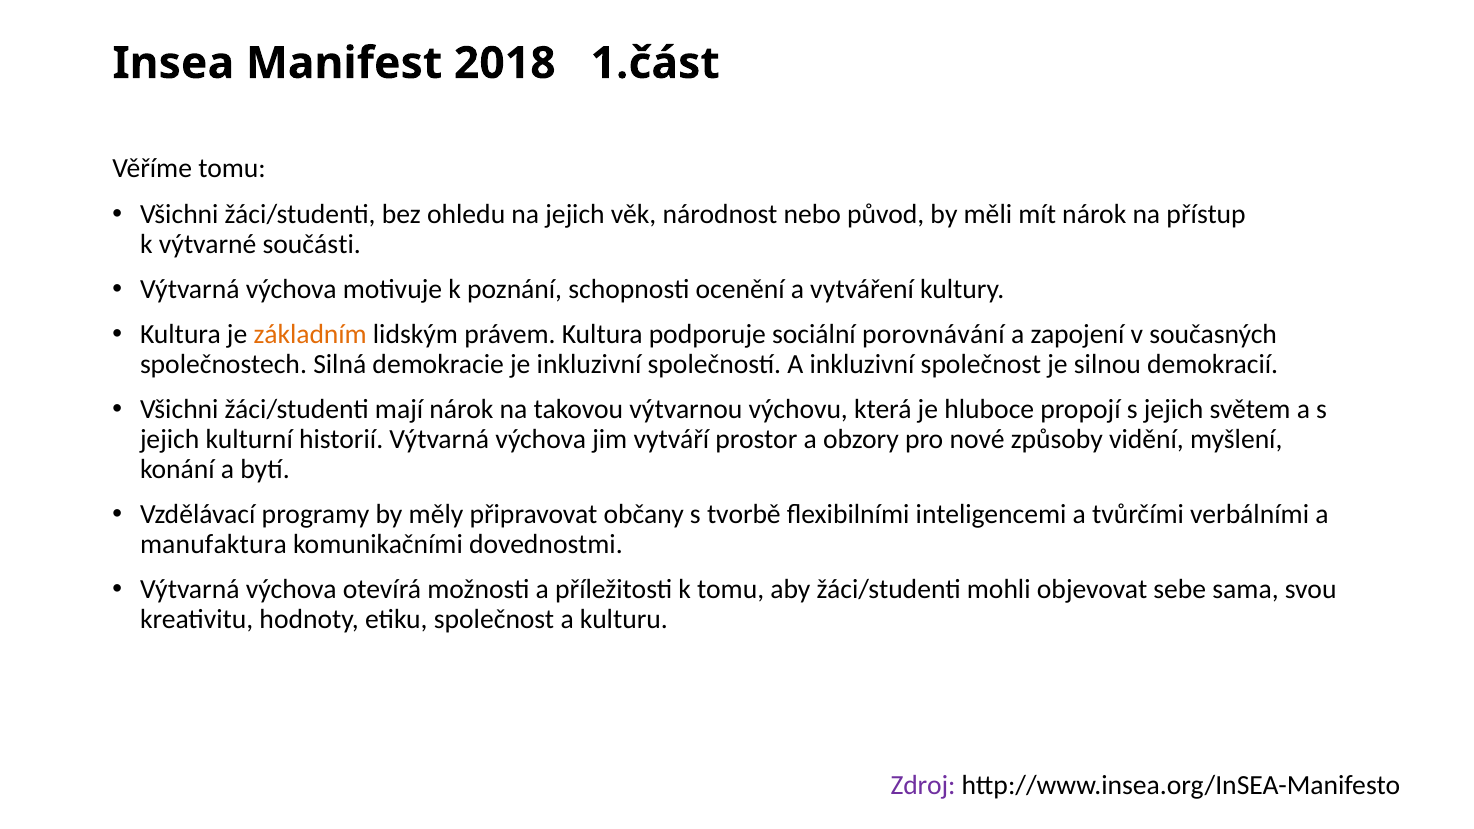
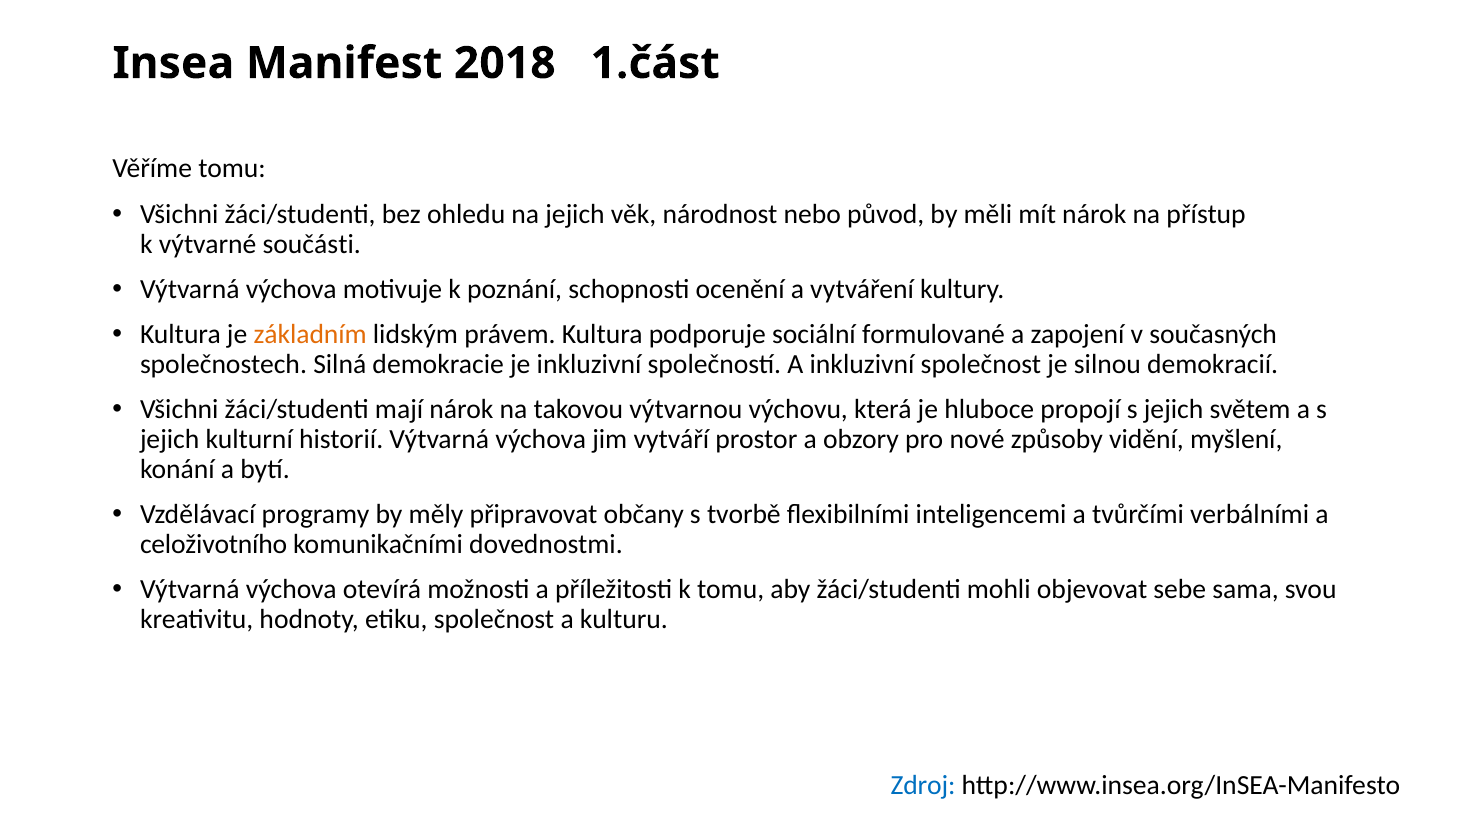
porovnávání: porovnávání -> formulované (934, 334)
manufaktura: manufaktura -> celoživotního (214, 544)
Zdroj colour: purple -> blue (923, 786)
